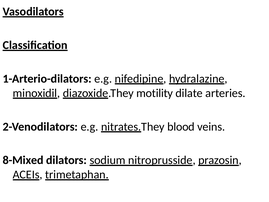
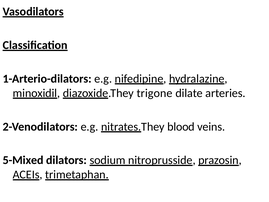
motility: motility -> trigone (155, 93)
8-Mixed: 8-Mixed -> 5-Mixed (23, 160)
